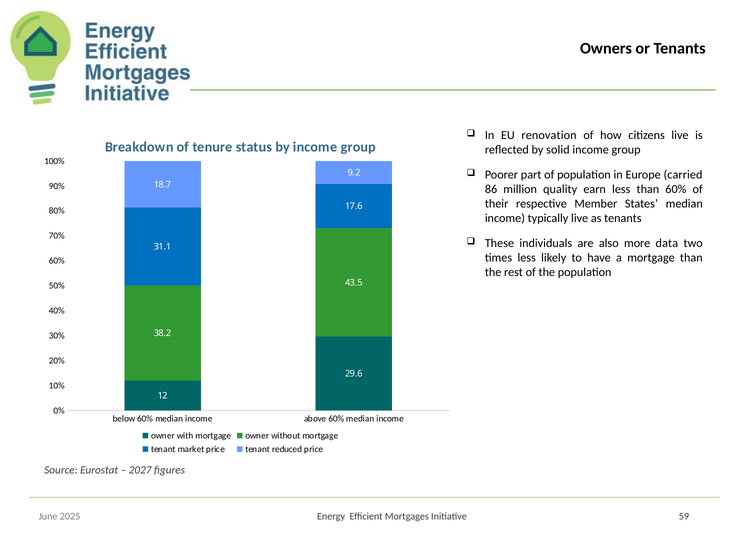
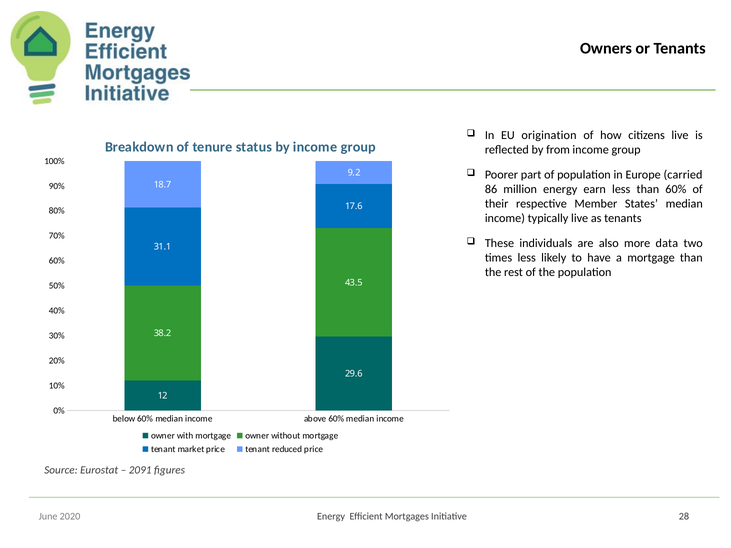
renovation: renovation -> origination (549, 135)
solid: solid -> from (558, 150)
million quality: quality -> energy (560, 189)
2027: 2027 -> 2091 (140, 471)
2025: 2025 -> 2020 (70, 517)
59: 59 -> 28 (684, 517)
